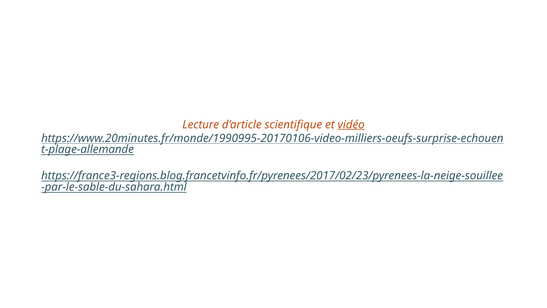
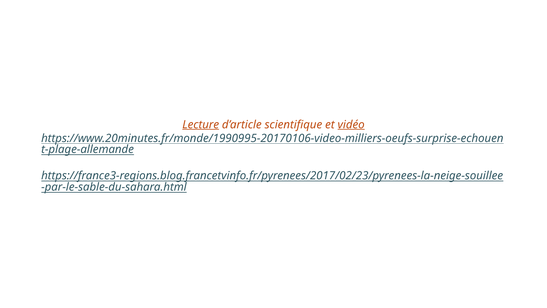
Lecture underline: none -> present (201, 124)
